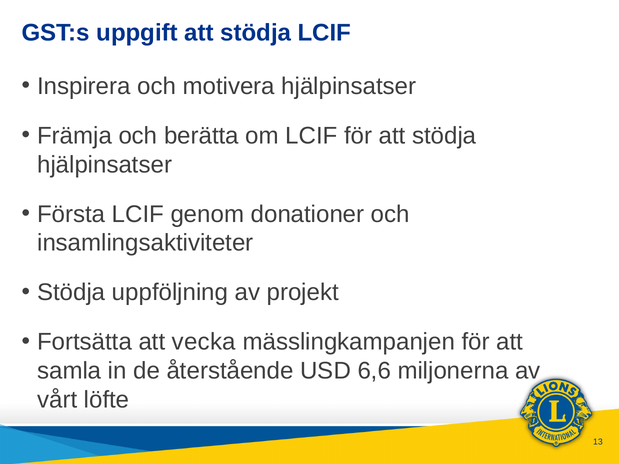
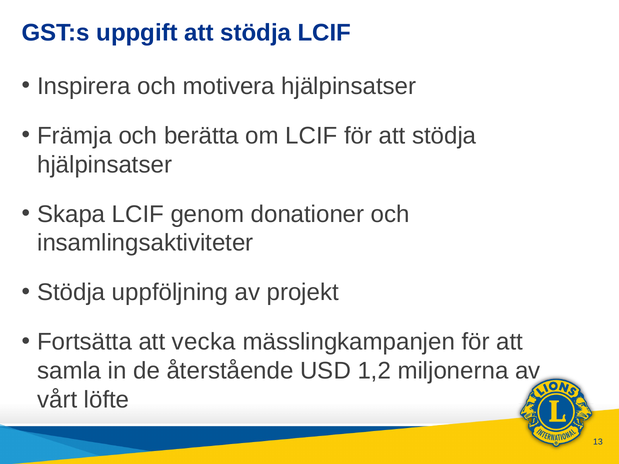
Första: Första -> Skapa (71, 214)
6,6: 6,6 -> 1,2 (374, 371)
